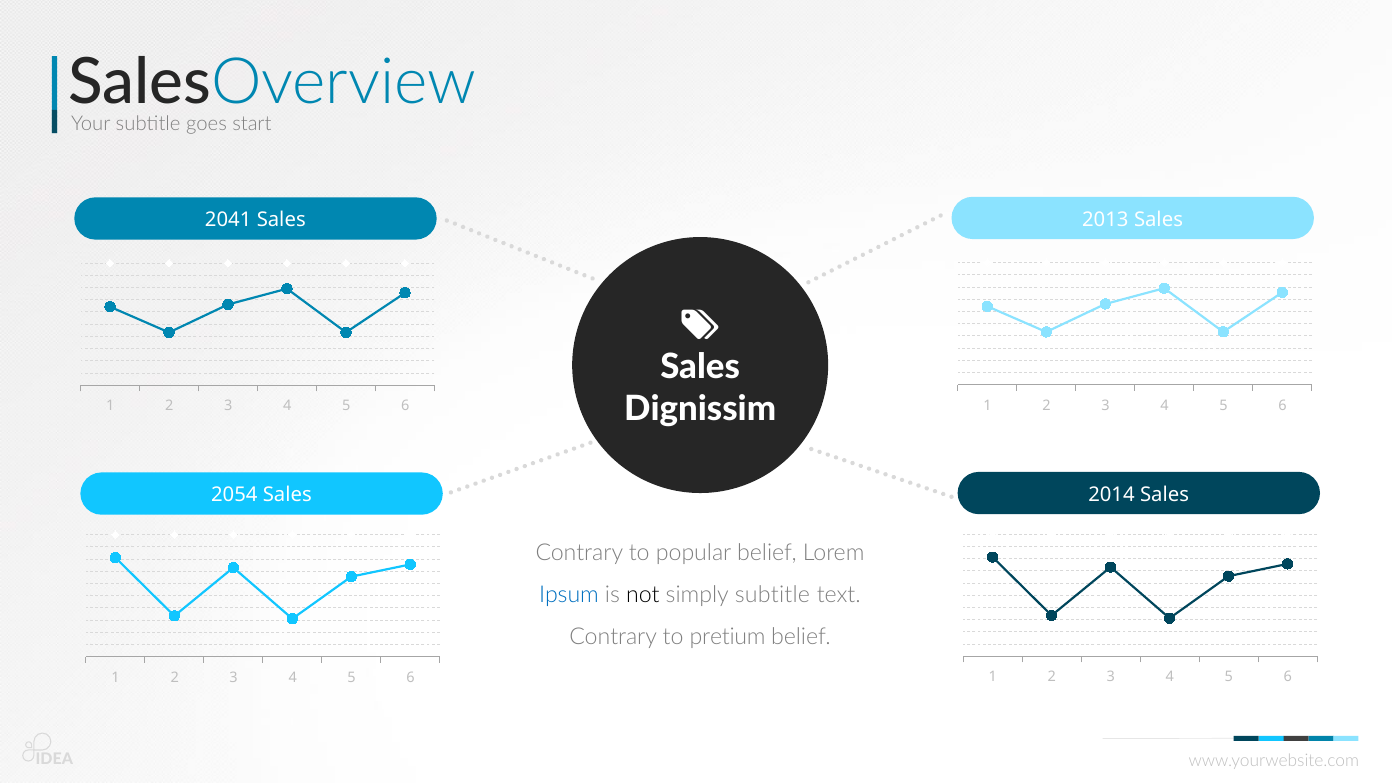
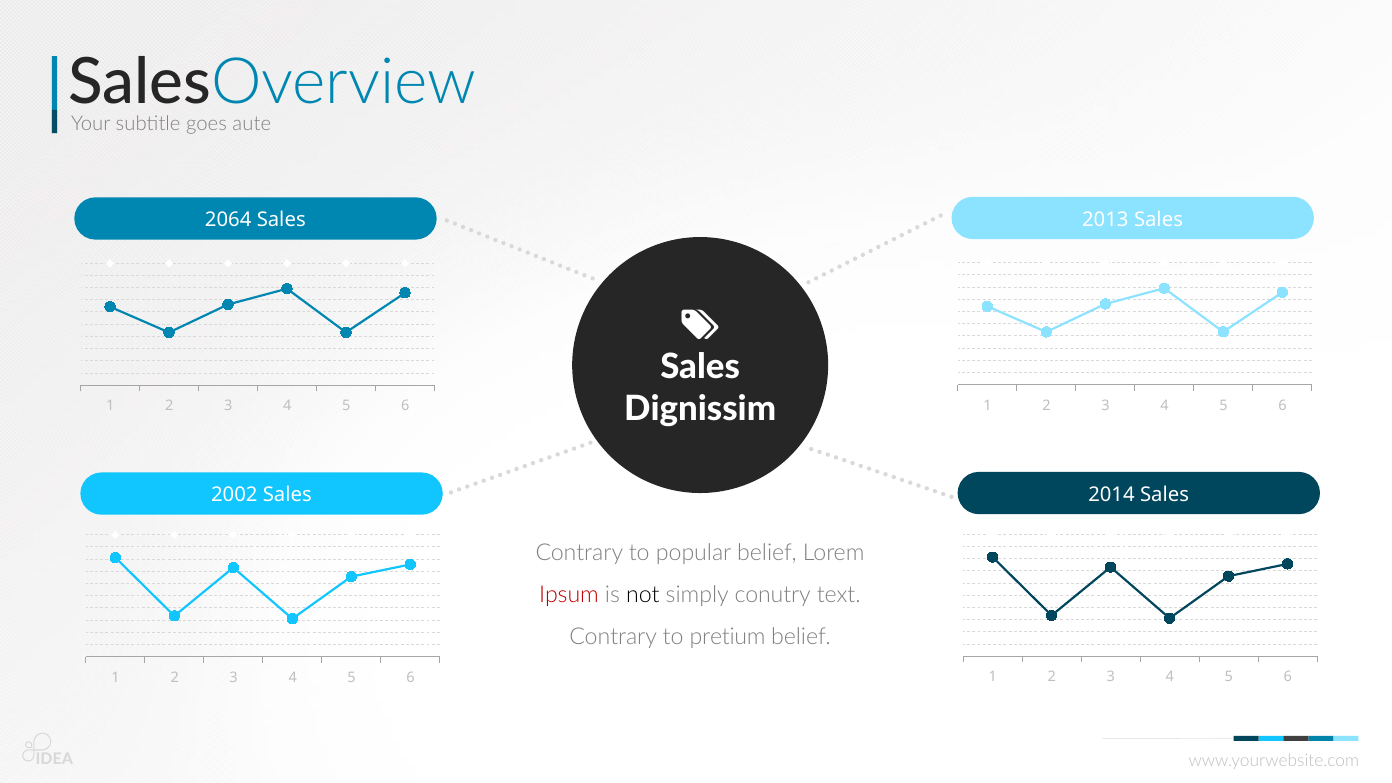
start: start -> aute (252, 124)
2041: 2041 -> 2064 (228, 220)
2054: 2054 -> 2002 (234, 495)
Ipsum colour: blue -> red (569, 595)
simply subtitle: subtitle -> conutry (773, 595)
